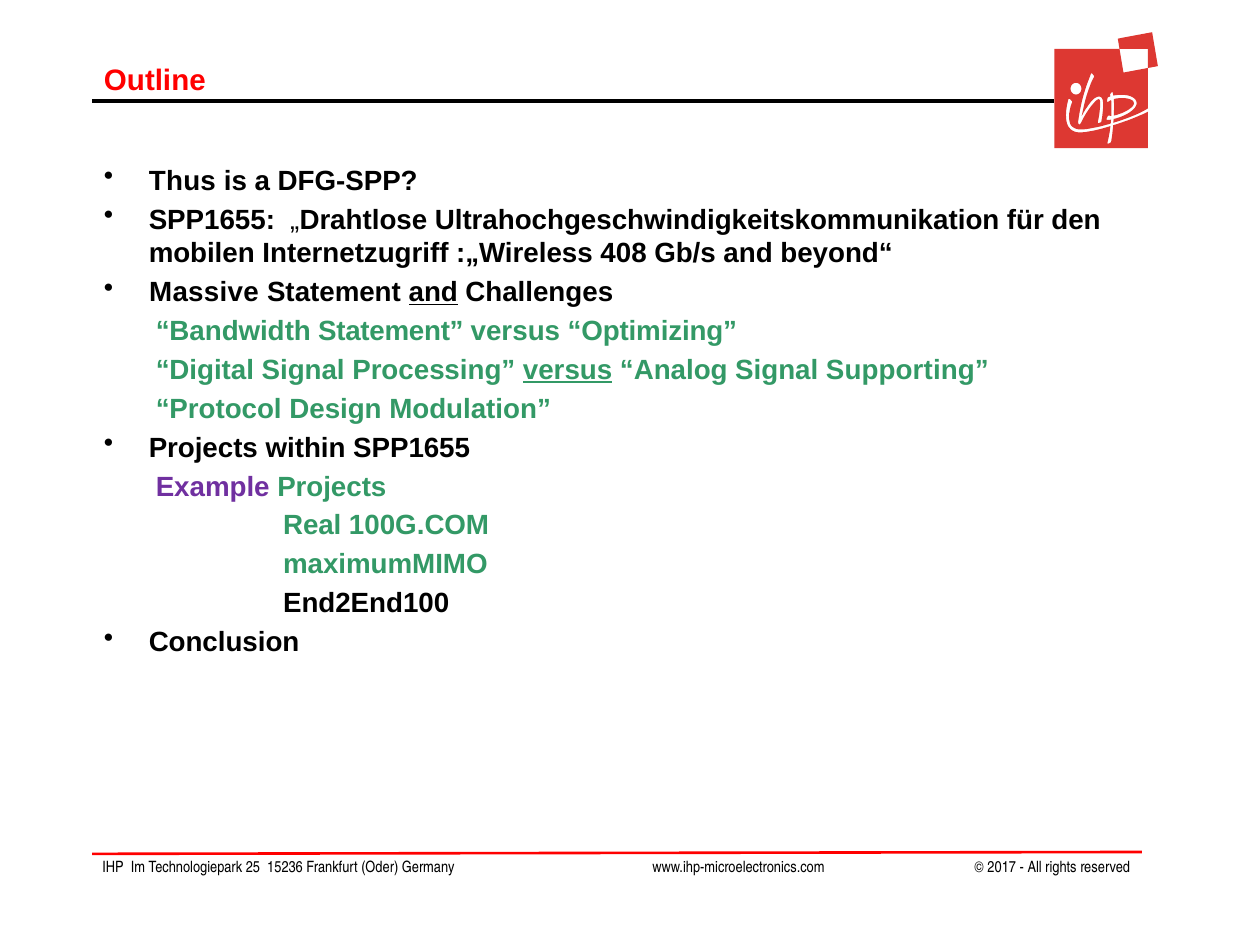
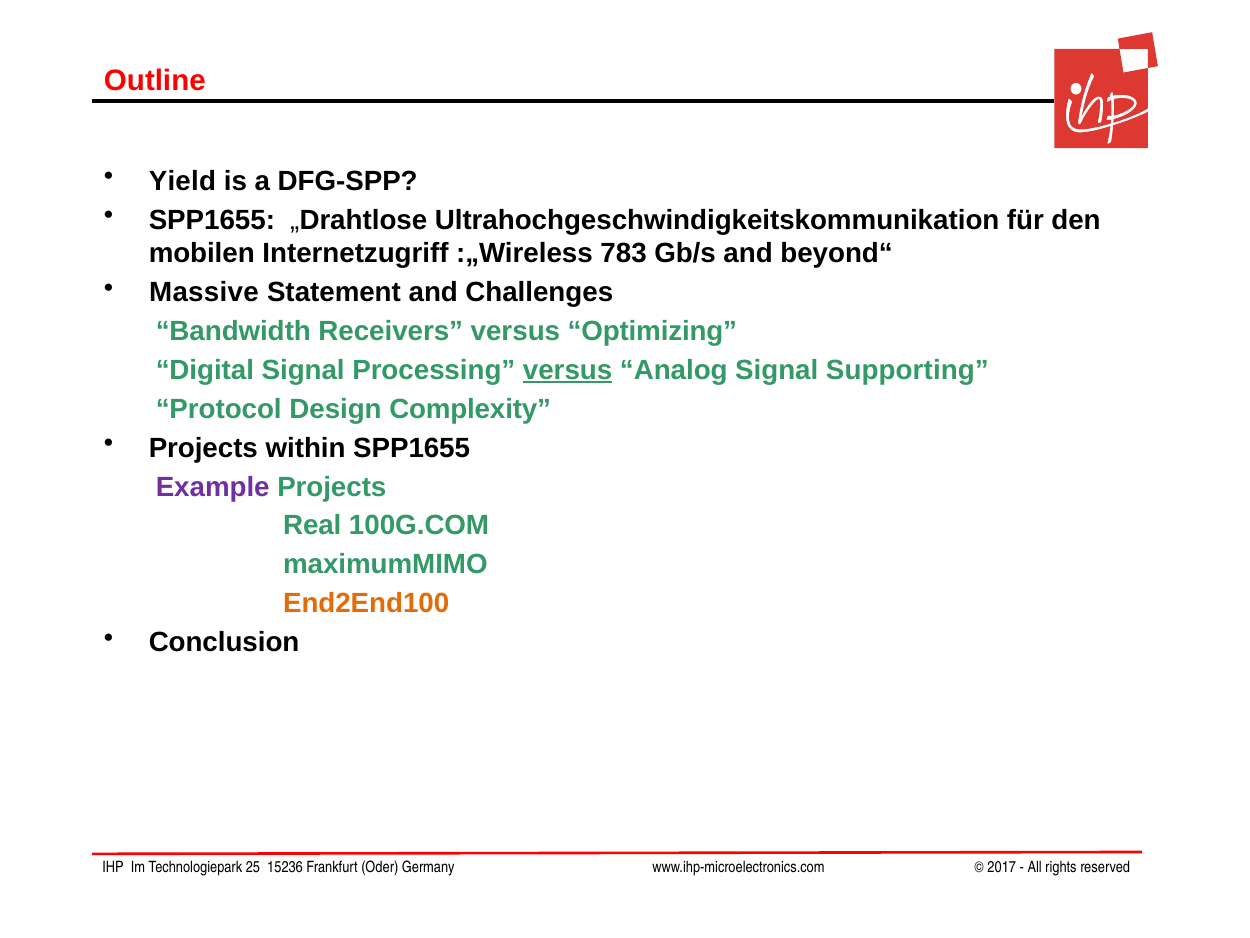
Thus: Thus -> Yield (182, 181)
408: 408 -> 783 (624, 253)
and underline: present -> none (433, 292)
Bandwidth Statement: Statement -> Receivers (391, 331)
Modulation: Modulation -> Complexity (470, 409)
End2End100 colour: black -> orange (366, 603)
